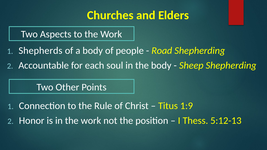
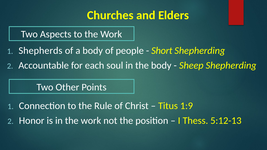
Road: Road -> Short (162, 51)
